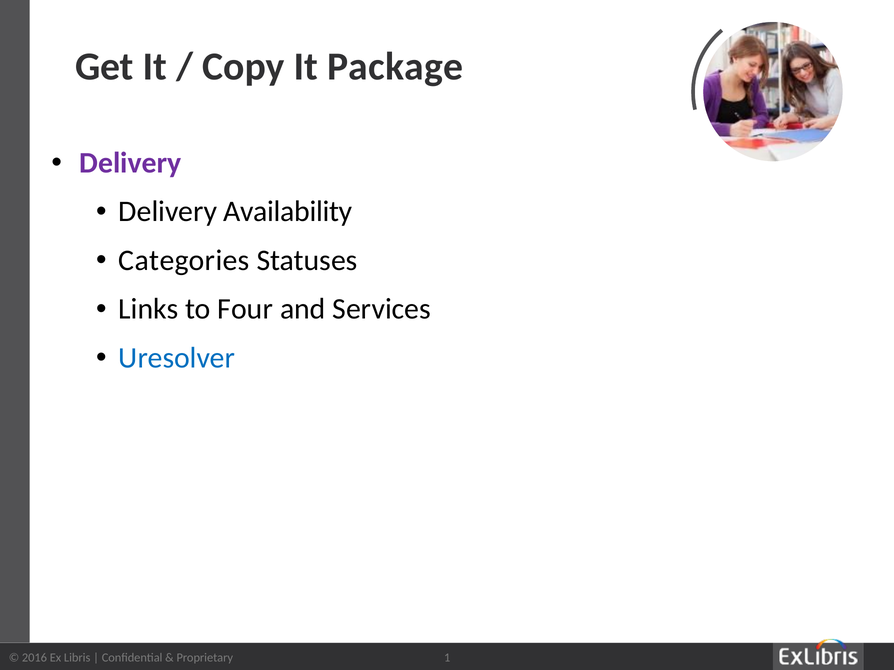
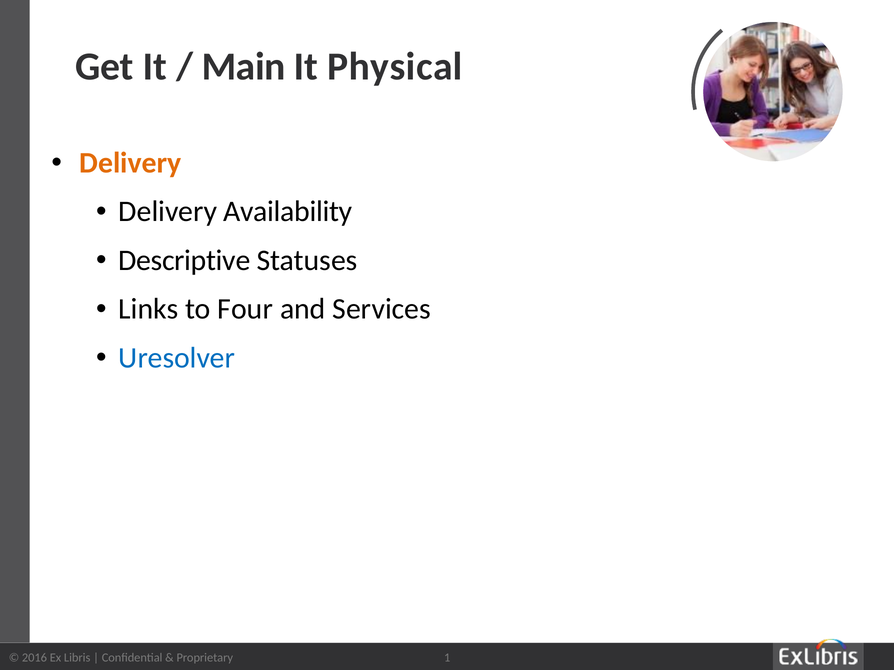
Copy: Copy -> Main (244, 67)
Package: Package -> Physical (395, 67)
Delivery colour: purple -> orange (130, 163)
Categories: Categories -> Descriptive (184, 261)
